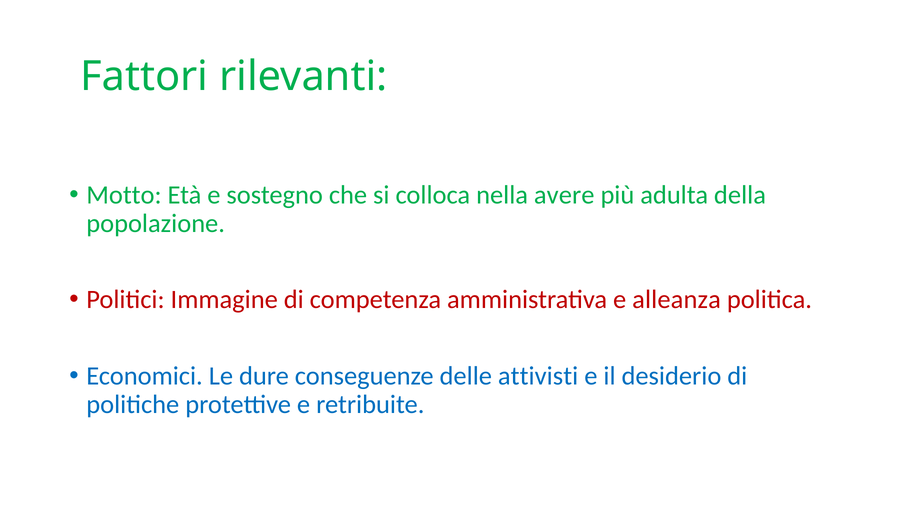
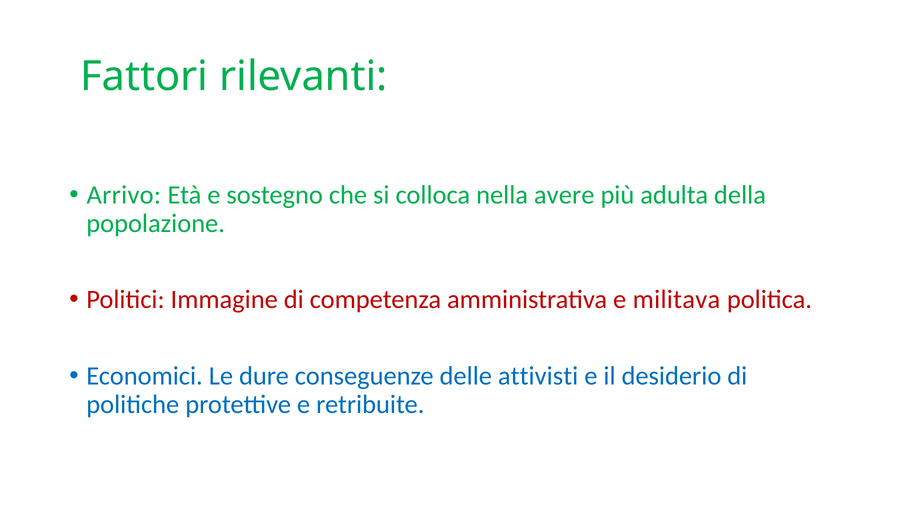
Motto: Motto -> Arrivo (124, 195)
alleanza: alleanza -> militava (676, 300)
